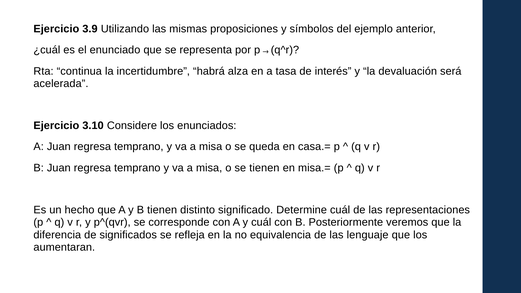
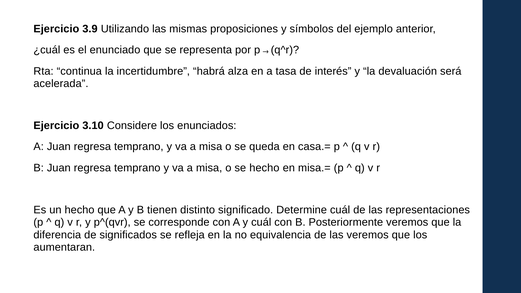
se tienen: tienen -> hecho (264, 168)
las lenguaje: lenguaje -> veremos (368, 235)
